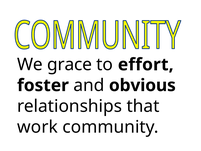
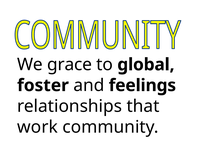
effort: effort -> global (146, 64)
obvious: obvious -> feelings (142, 85)
